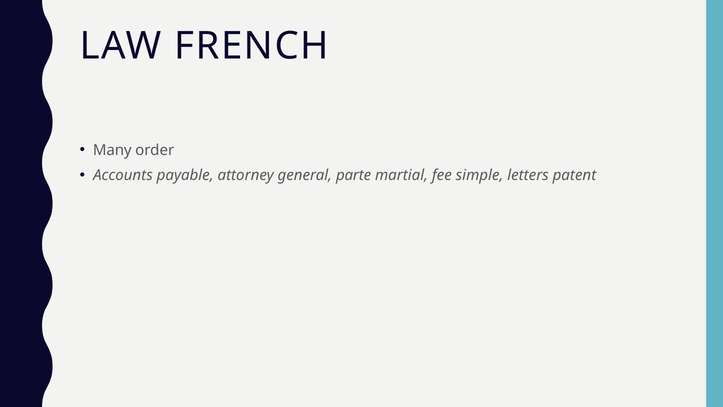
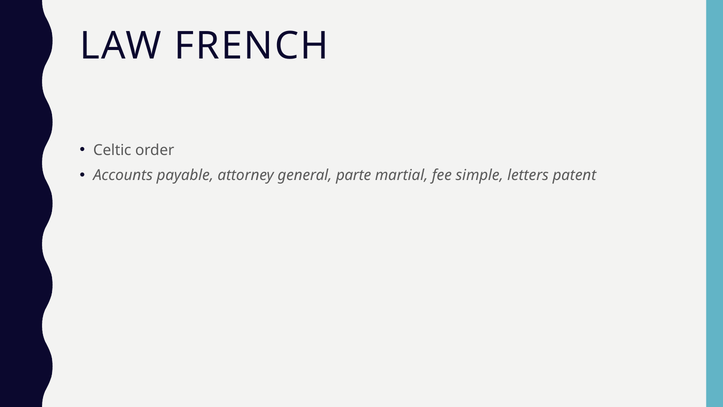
Many: Many -> Celtic (112, 150)
